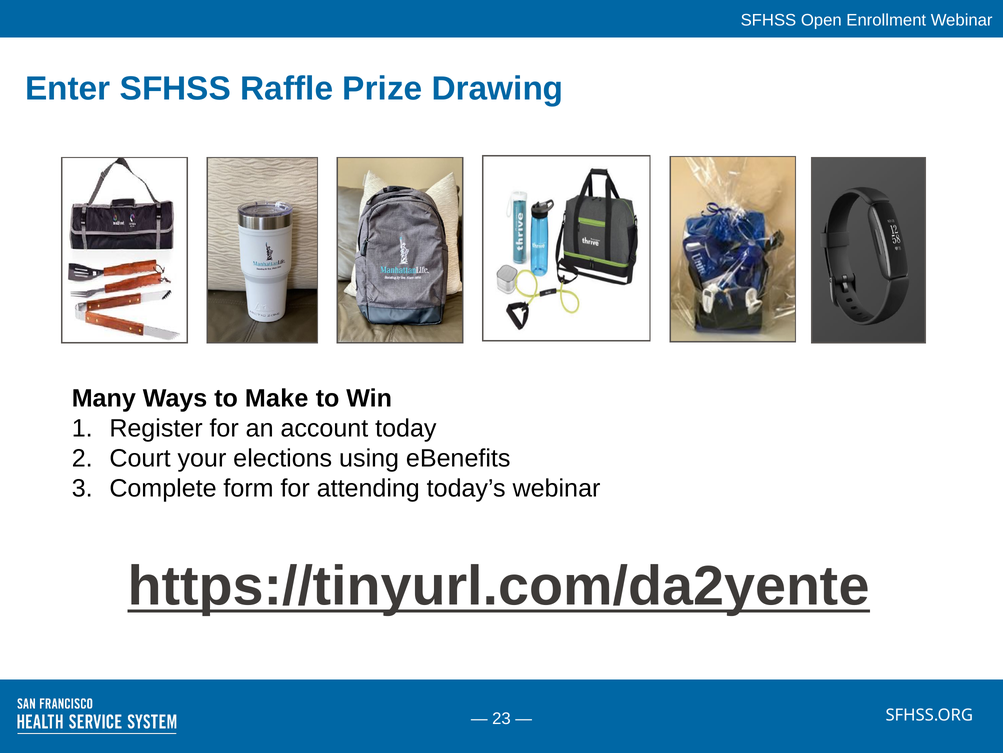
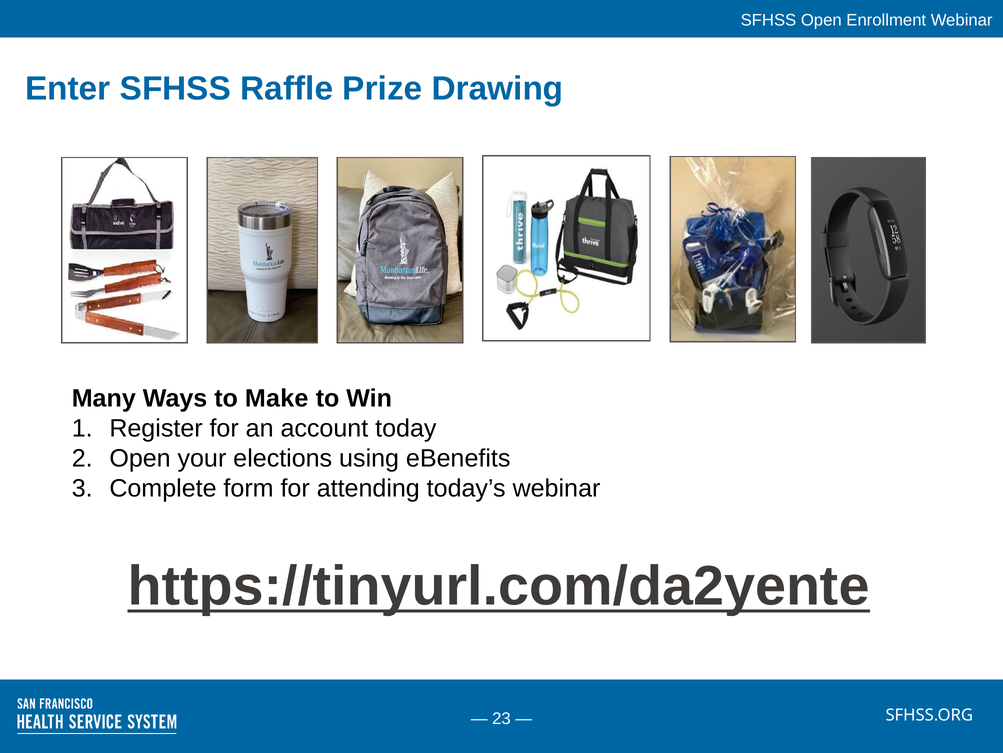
Court: Court -> Open (140, 458)
